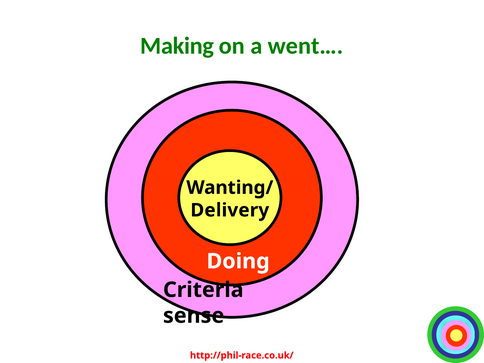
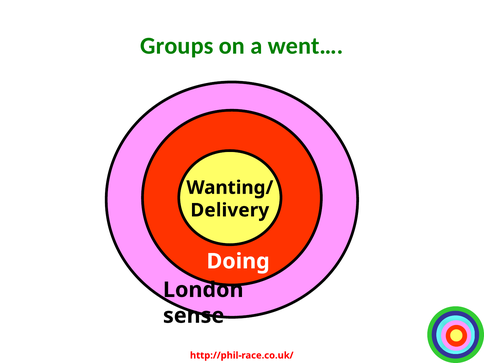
Making: Making -> Groups (177, 46)
Criteria: Criteria -> London (203, 290)
